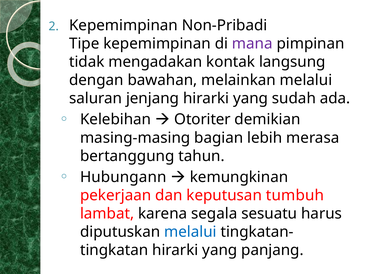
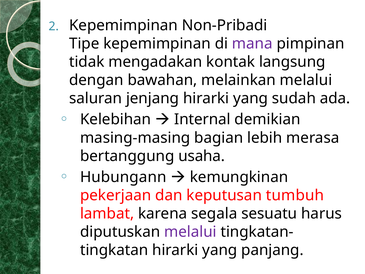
Otoriter: Otoriter -> Internal (202, 119)
tahun: tahun -> usaha (202, 156)
melalui colour: blue -> purple (190, 232)
